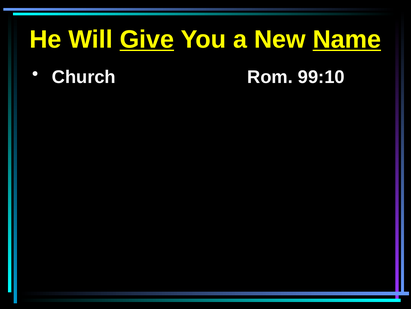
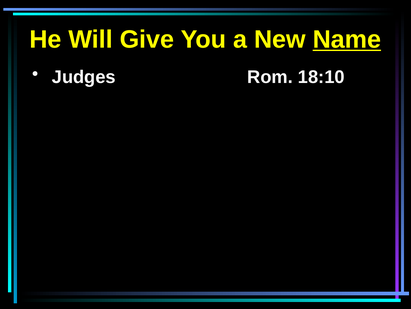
Give underline: present -> none (147, 39)
Church: Church -> Judges (84, 77)
99:10: 99:10 -> 18:10 (321, 77)
